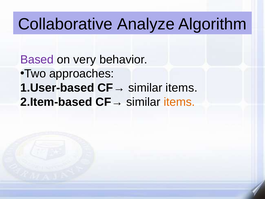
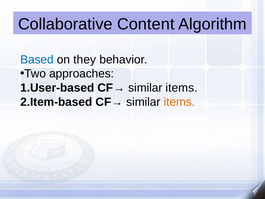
Analyze: Analyze -> Content (146, 24)
Based colour: purple -> blue (37, 59)
very: very -> they (85, 59)
